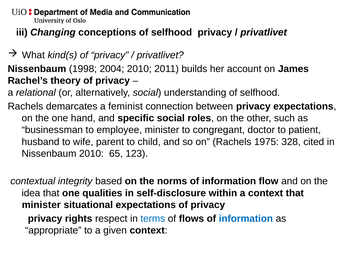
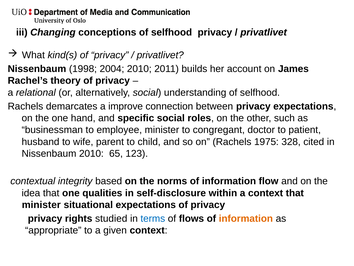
feminist: feminist -> improve (126, 106)
respect: respect -> studied (111, 218)
information colour: blue -> orange (246, 218)
